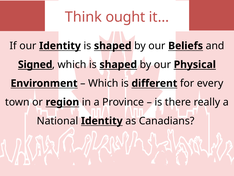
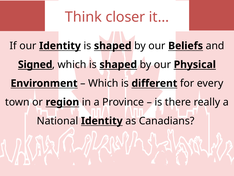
ought: ought -> closer (125, 17)
